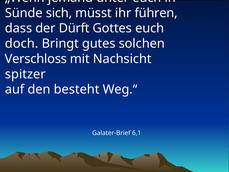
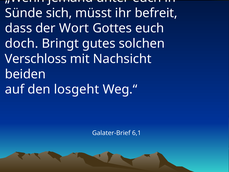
führen: führen -> befreit (156, 13)
Dürft: Dürft -> Wort (74, 28)
spitzer: spitzer -> beiden (25, 74)
besteht: besteht -> losgeht (77, 89)
